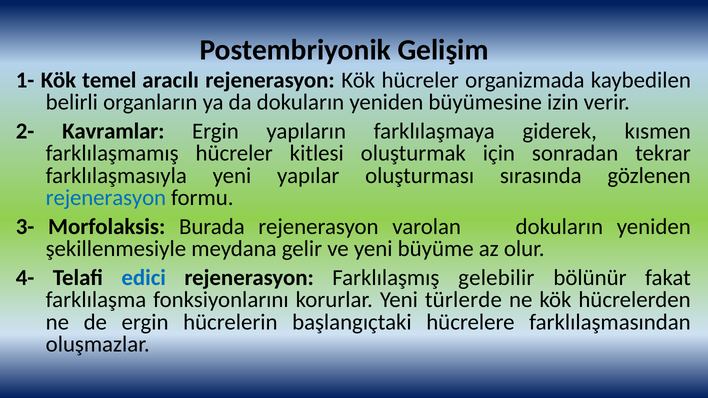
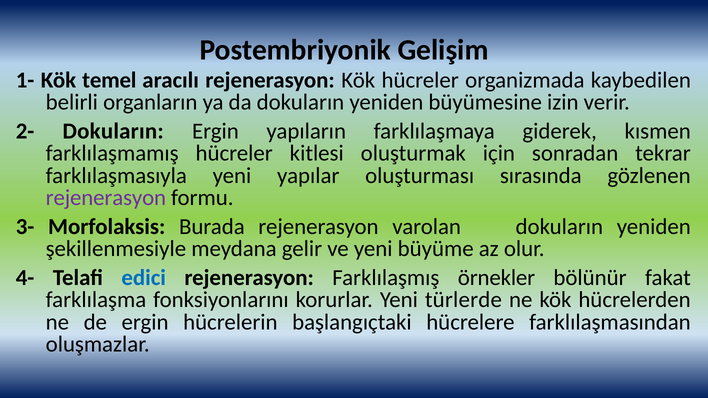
2- Kavramlar: Kavramlar -> Dokuların (113, 131)
rejenerasyon colour: blue -> purple (106, 198)
gelebilir: gelebilir -> örnekler (497, 278)
